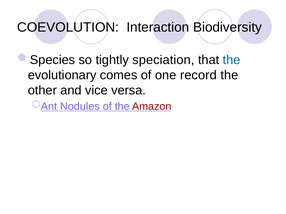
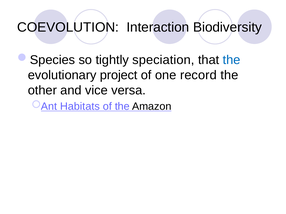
comes: comes -> project (119, 75)
Nodules: Nodules -> Habitats (80, 107)
Amazon colour: red -> black (152, 107)
